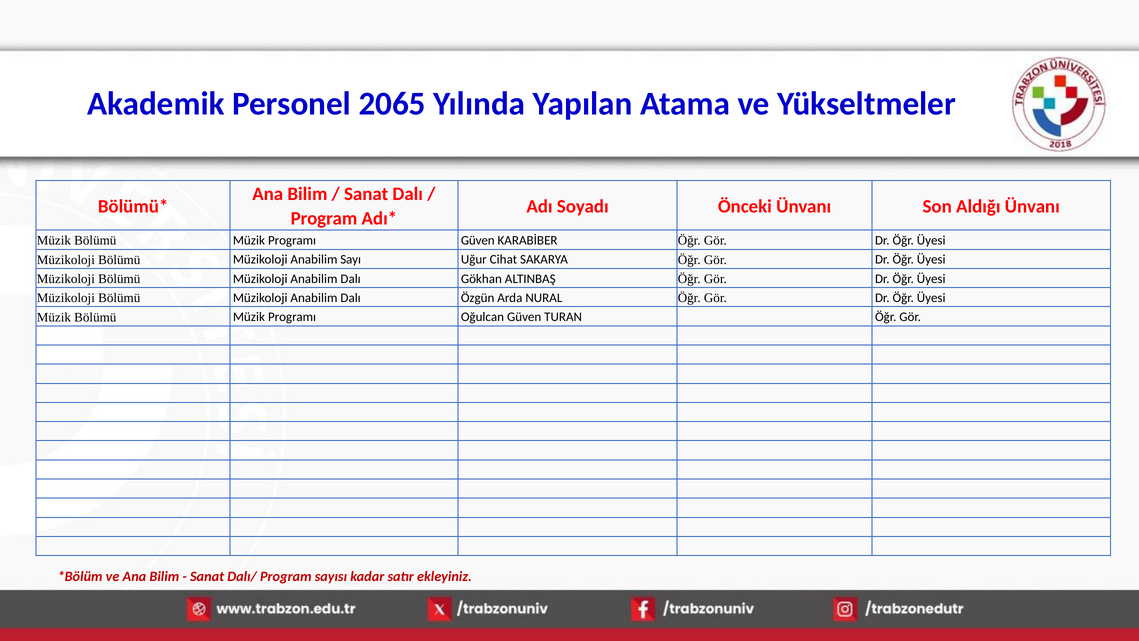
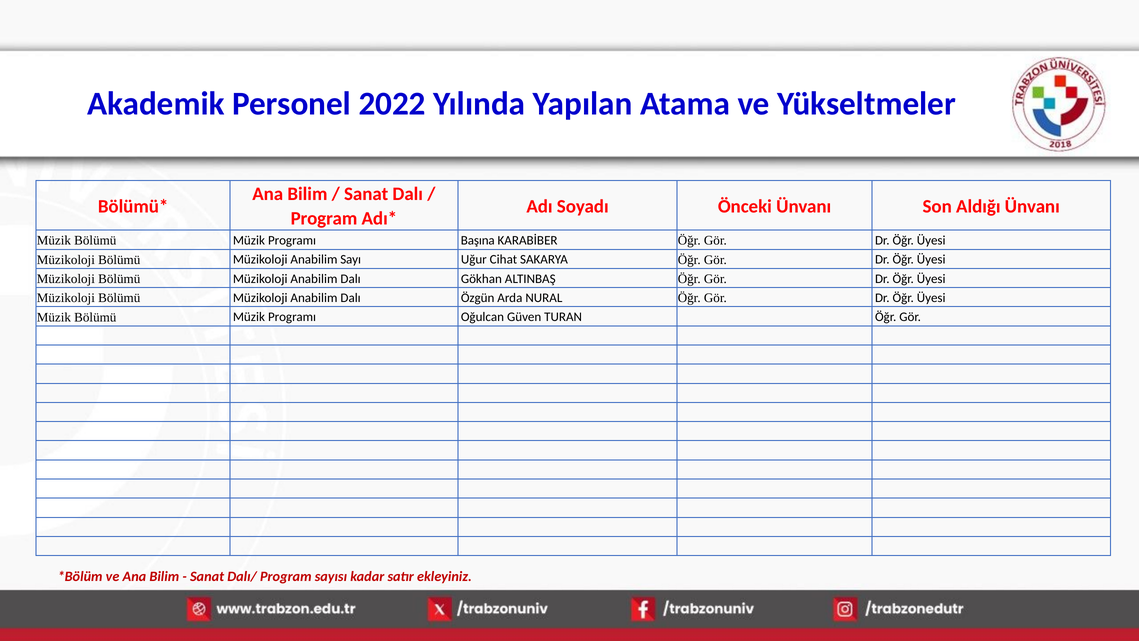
2065: 2065 -> 2022 (392, 104)
Programı Güven: Güven -> Başına (478, 240)
